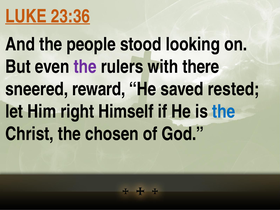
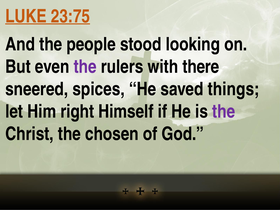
23:36: 23:36 -> 23:75 (71, 16)
reward: reward -> spices (99, 89)
rested: rested -> things (234, 89)
the colour: blue -> purple (224, 112)
